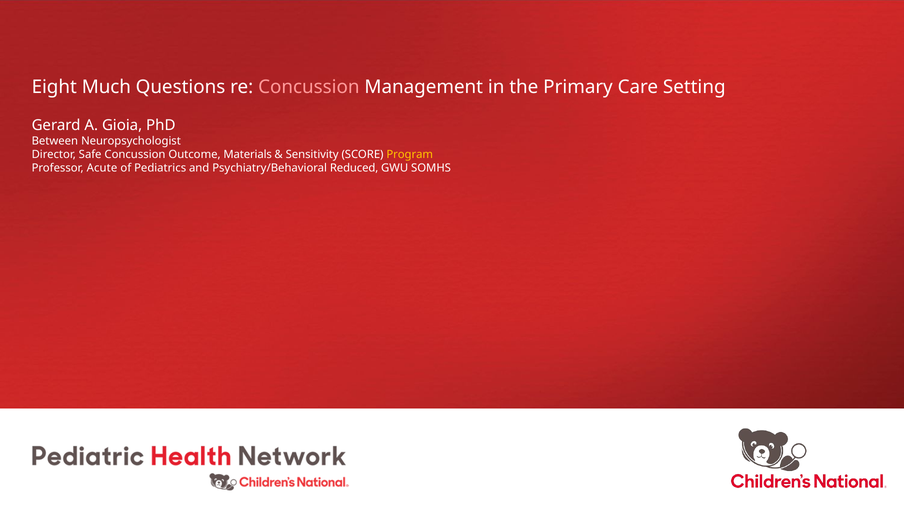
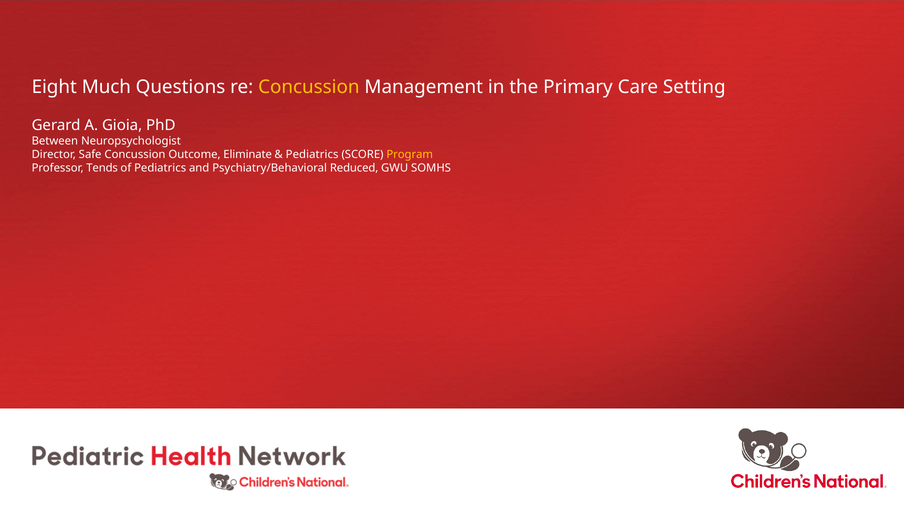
Concussion colour: pink -> yellow (309, 87)
Materials: Materials -> Eliminate (248, 154)
Sensitivity: Sensitivity -> Pediatrics (312, 154)
Acute: Acute -> Tends (102, 168)
